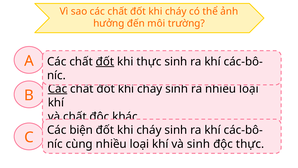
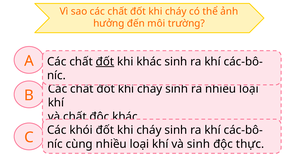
khi thực: thực -> khác (149, 61)
Các underline: present -> none (58, 89)
biện: biện -> khói (81, 130)
